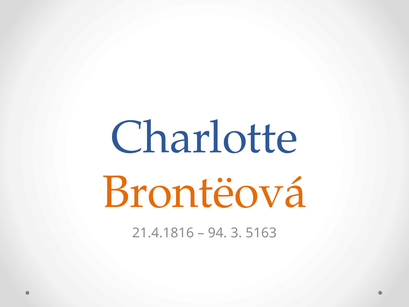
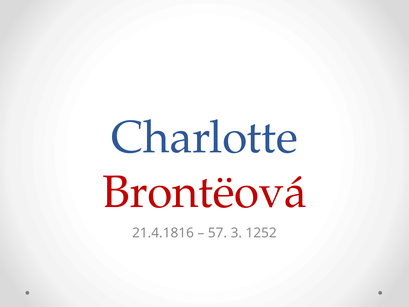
Brontëová colour: orange -> red (205, 192)
94: 94 -> 57 (217, 233)
5163: 5163 -> 1252 (261, 233)
